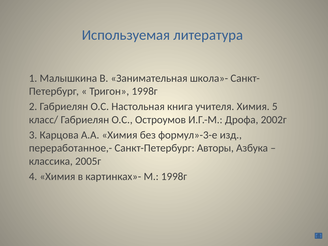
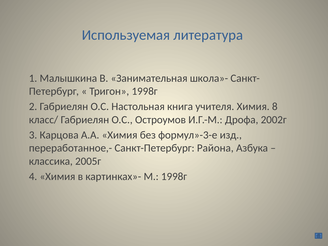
5: 5 -> 8 (275, 107)
Авторы: Авторы -> Района (215, 148)
